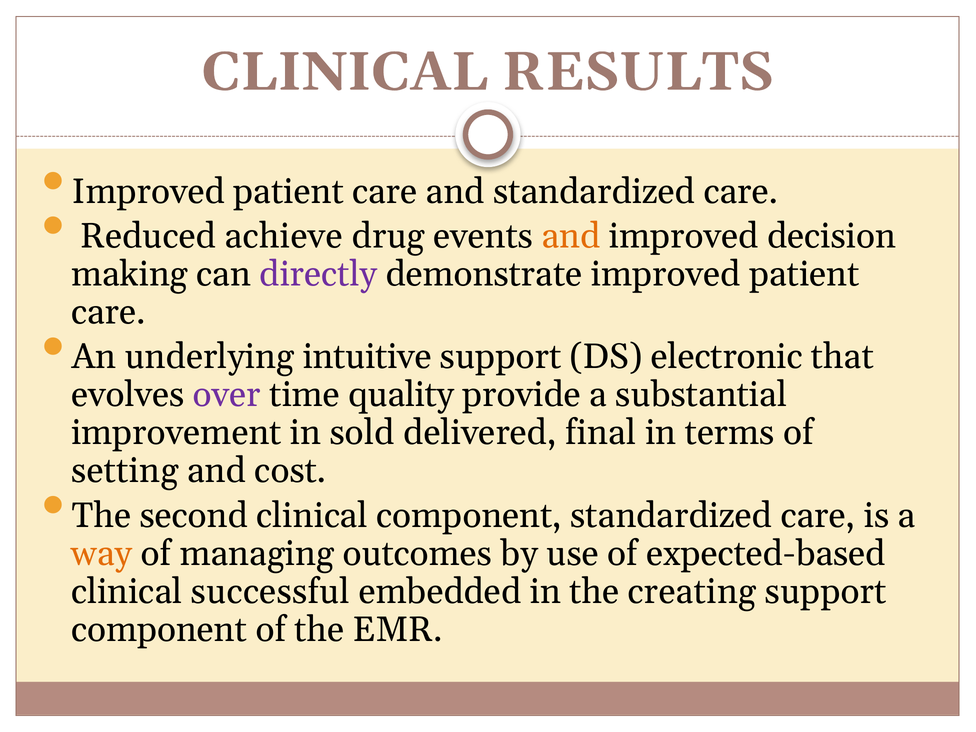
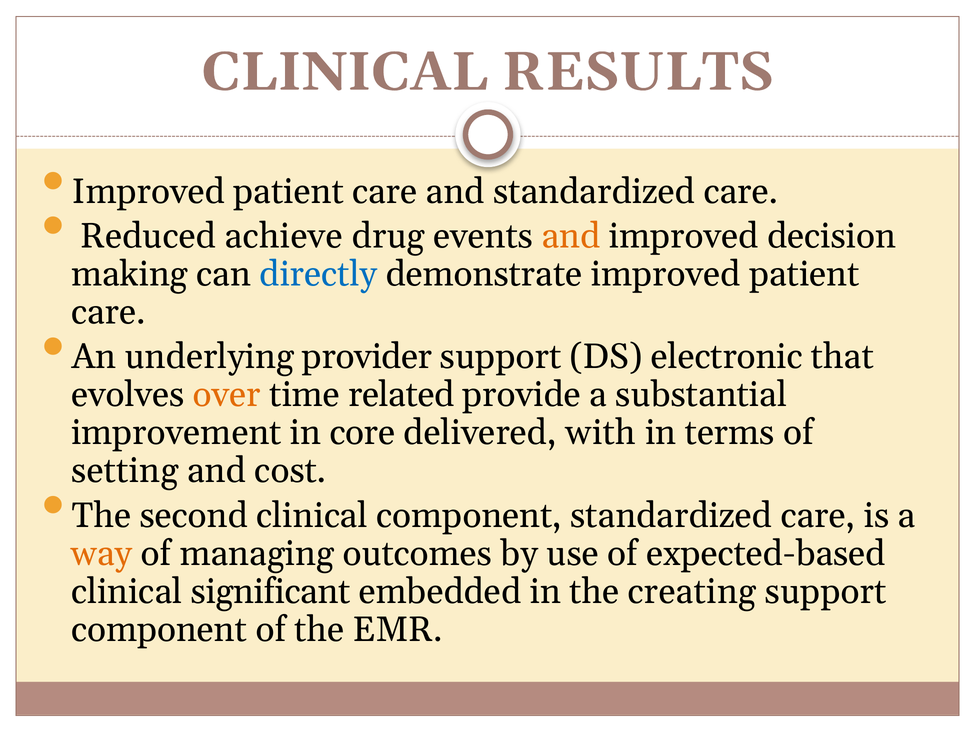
directly colour: purple -> blue (318, 274)
intuitive: intuitive -> provider (367, 357)
over colour: purple -> orange (227, 395)
quality: quality -> related (401, 395)
sold: sold -> core (362, 433)
final: final -> with (601, 433)
successful: successful -> significant (271, 592)
